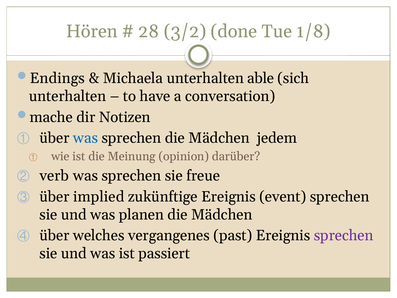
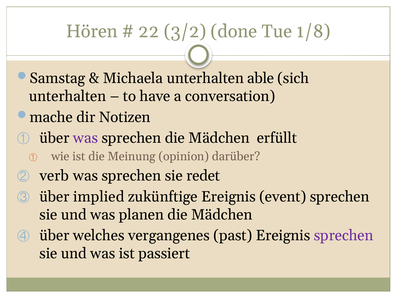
28: 28 -> 22 (149, 31)
Endings: Endings -> Samstag (57, 78)
was colour: blue -> purple (86, 138)
jedem: jedem -> erfüllt (277, 138)
freue: freue -> redet (203, 176)
